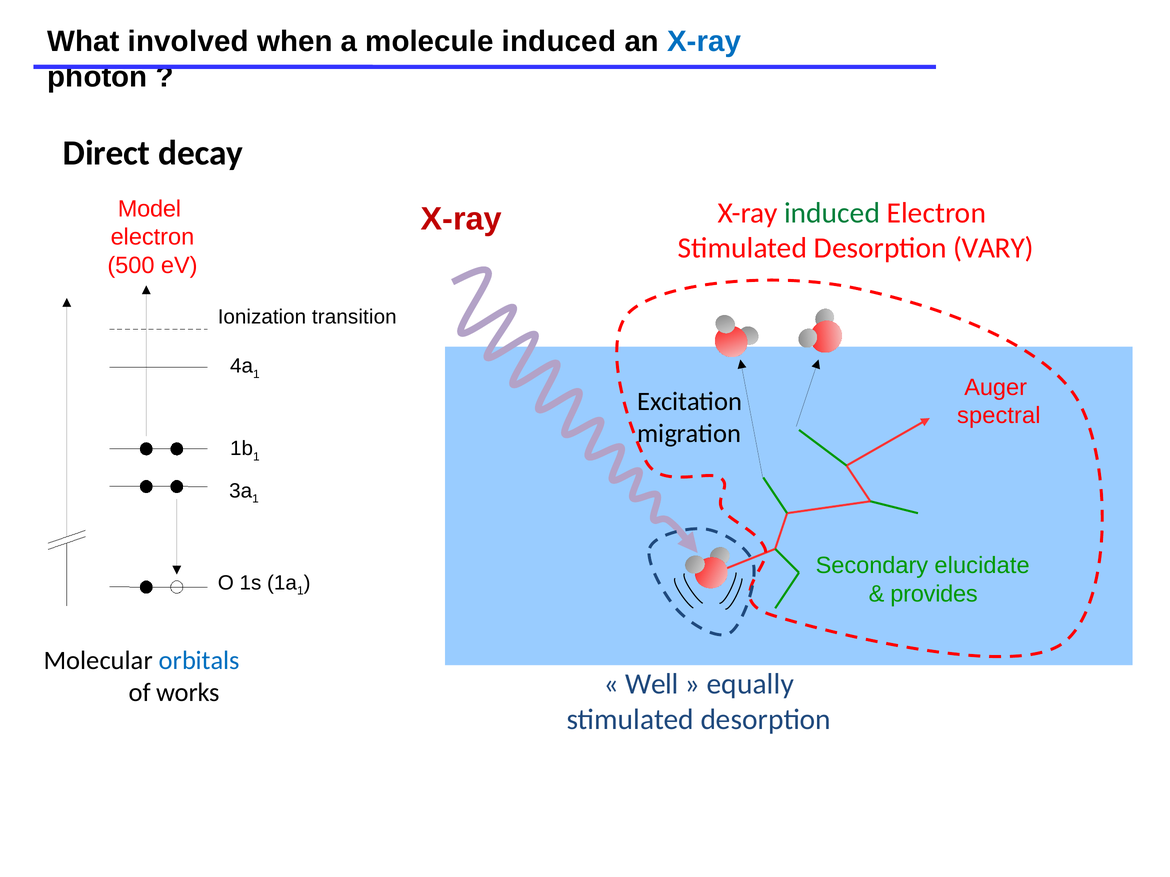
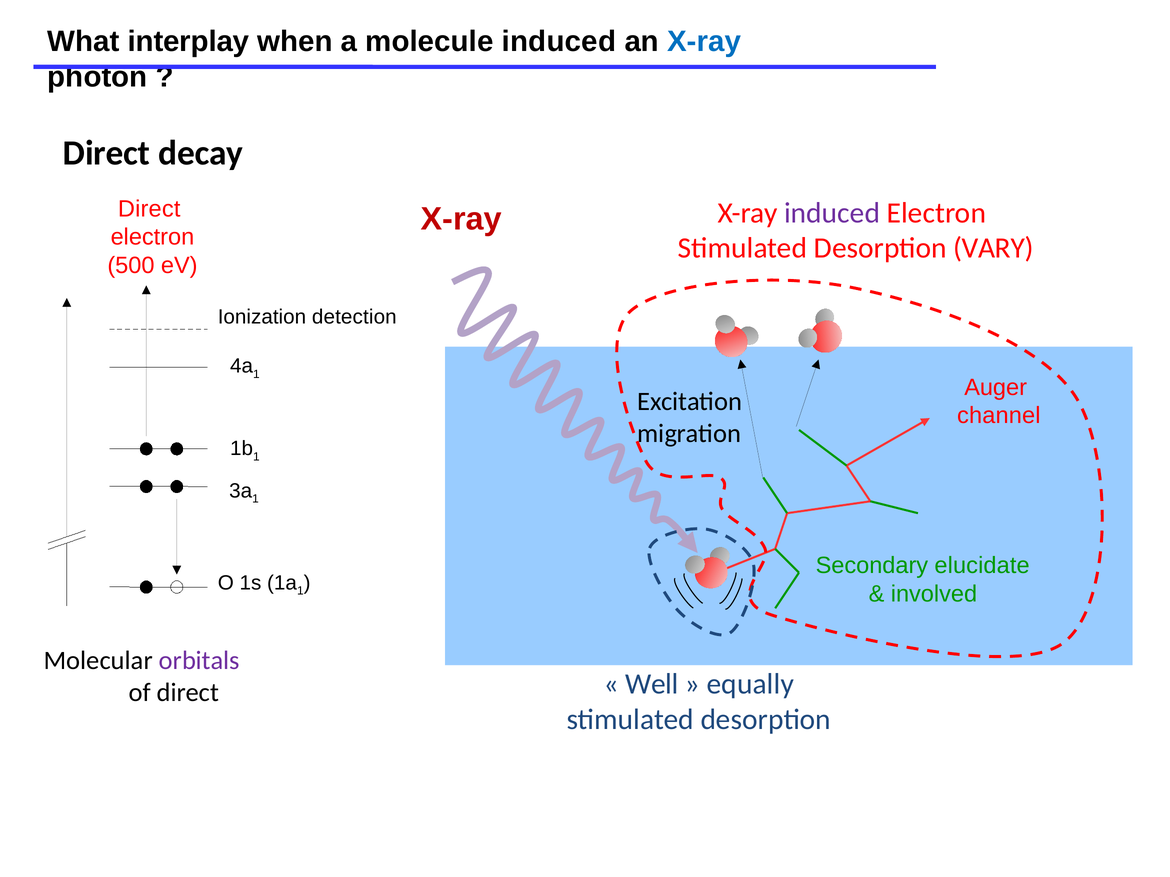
involved: involved -> interplay (188, 42)
Model: Model -> Direct (149, 209)
induced colour: green -> purple (832, 213)
transition: transition -> detection (354, 317)
spectral: spectral -> channel (999, 416)
provides: provides -> involved (934, 594)
orbitals colour: blue -> purple (199, 661)
of works: works -> direct (188, 693)
